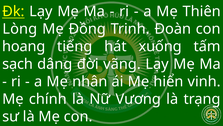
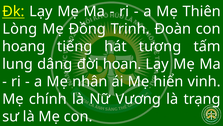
xuống: xuống -> tương (160, 46)
sạch: sạch -> lung (18, 64)
vãng: vãng -> hoan (122, 64)
